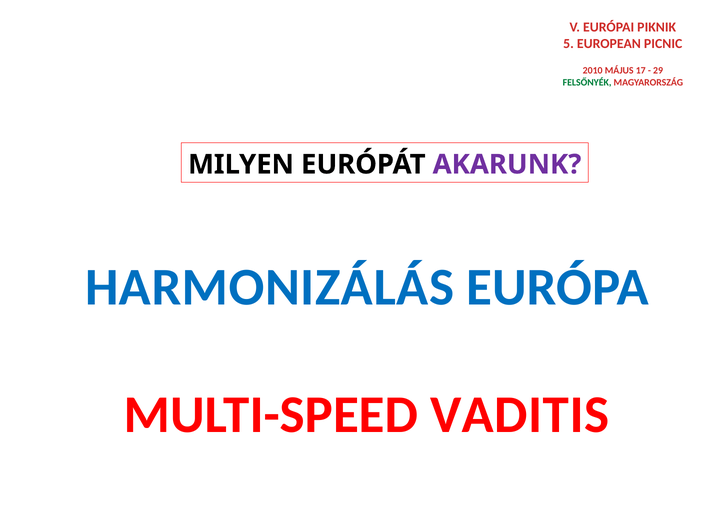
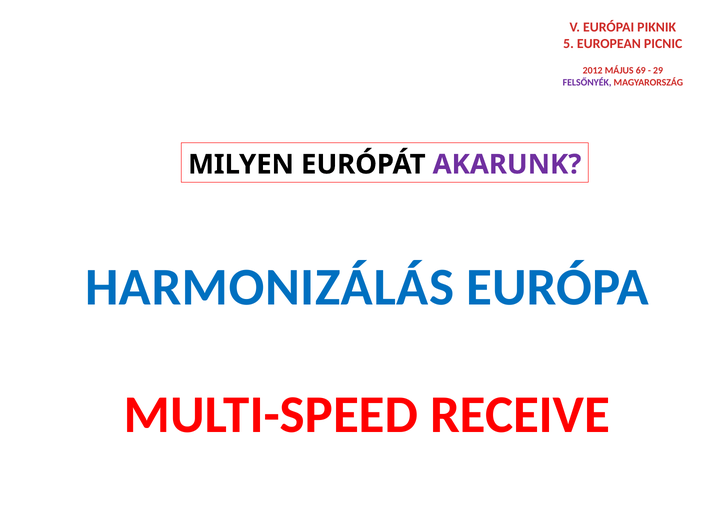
2010: 2010 -> 2012 (593, 71)
17: 17 -> 69 (641, 71)
FELSŐNYÉK colour: green -> purple (587, 82)
VADITIS: VADITIS -> RECEIVE (520, 415)
